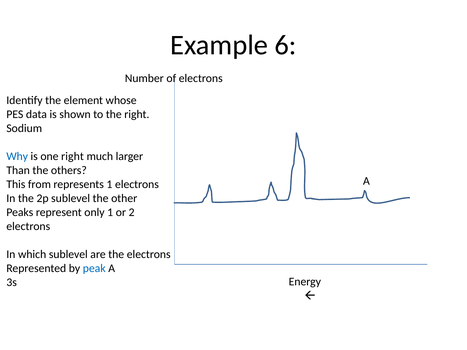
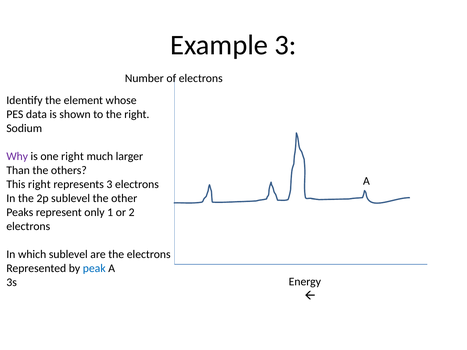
Example 6: 6 -> 3 (286, 45)
Why colour: blue -> purple (17, 157)
This from: from -> right (39, 185)
represents 1: 1 -> 3 (109, 185)
